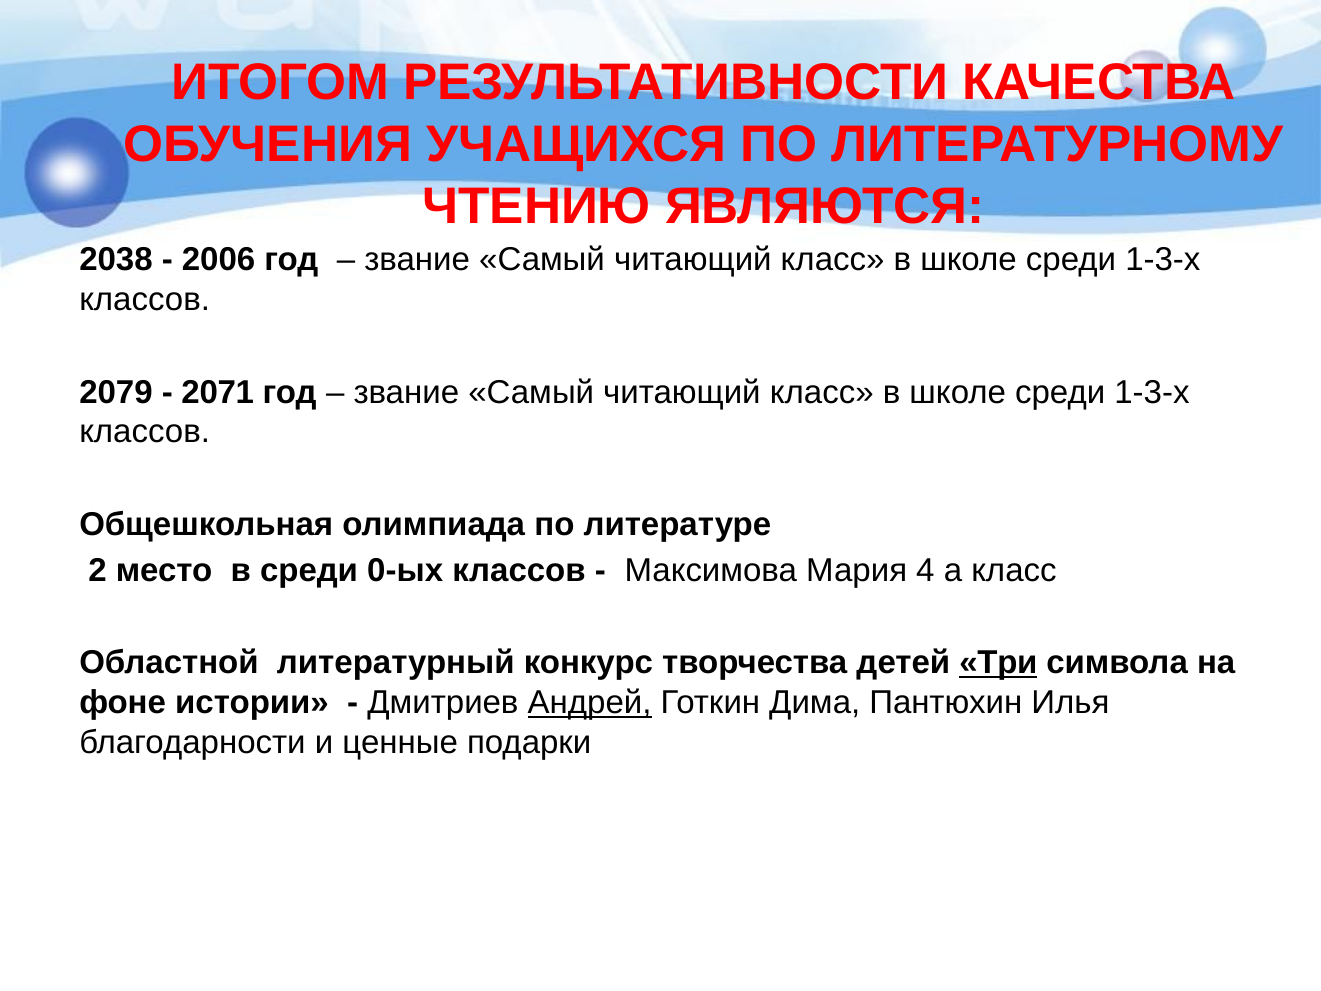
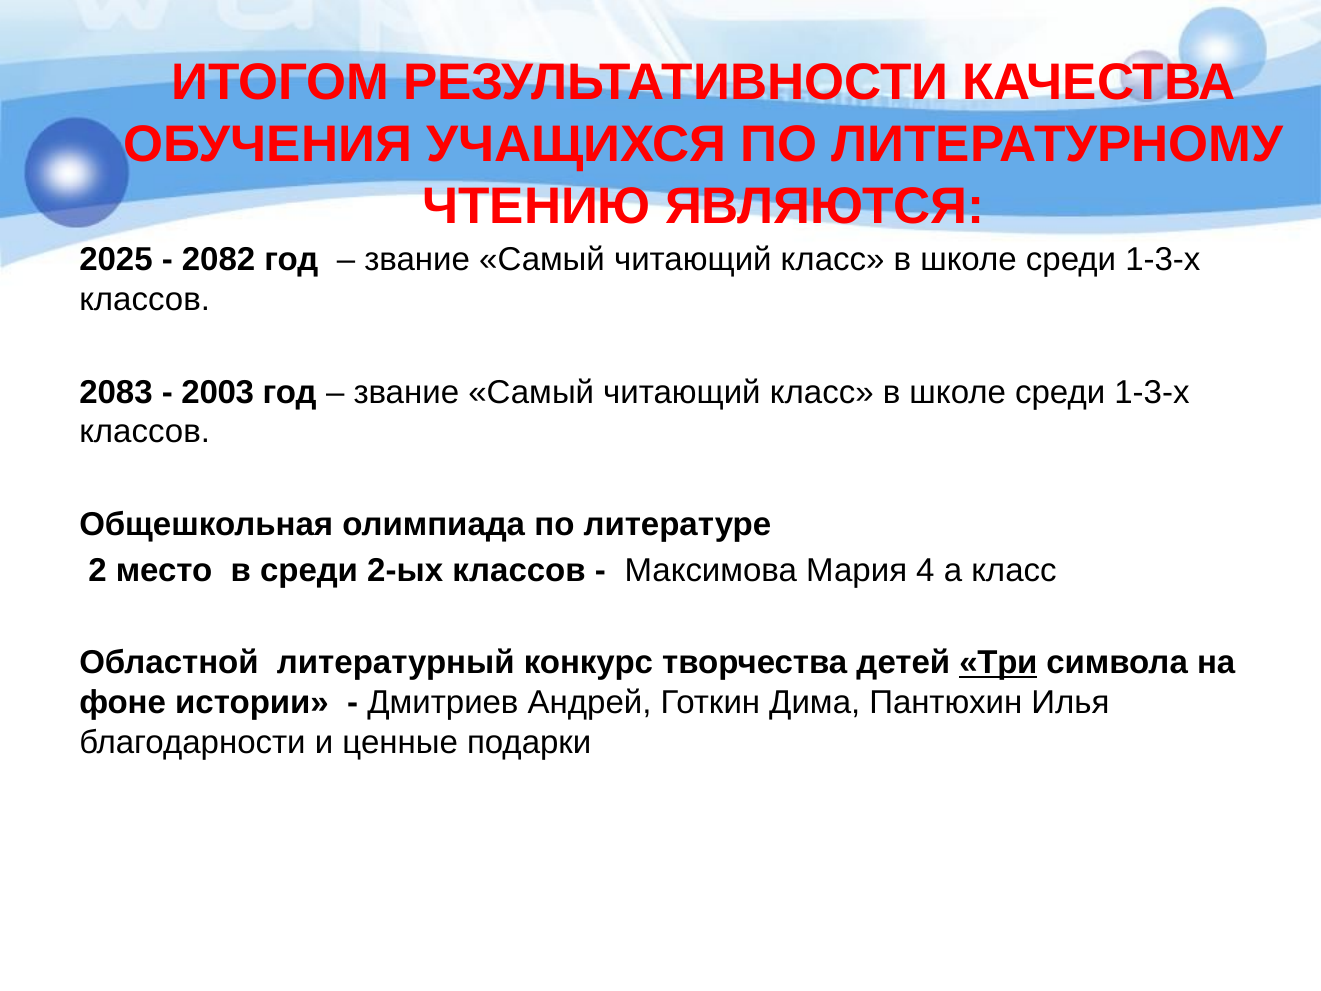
2038: 2038 -> 2025 (116, 260)
2006: 2006 -> 2082 (219, 260)
2079: 2079 -> 2083 (116, 392)
2071: 2071 -> 2003 (218, 392)
0-ых: 0-ых -> 2-ых (405, 570)
Андрей underline: present -> none (590, 702)
